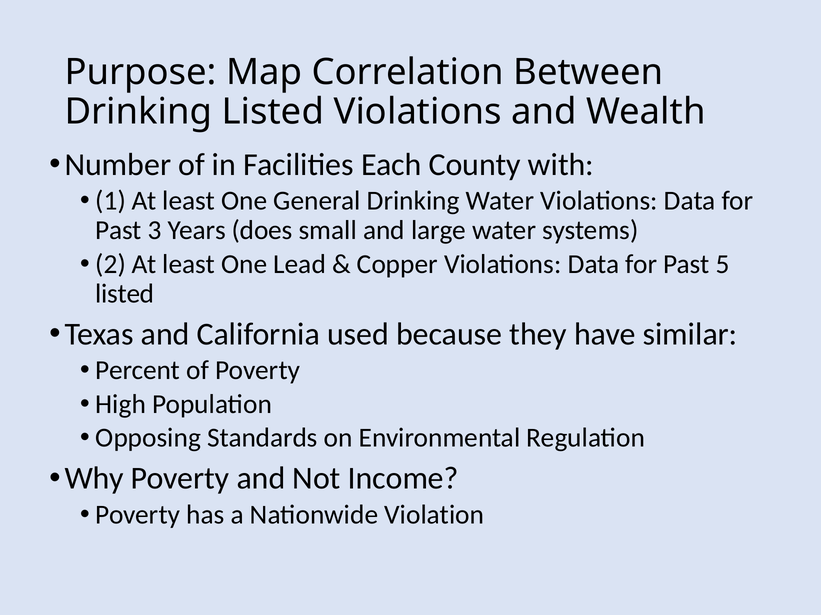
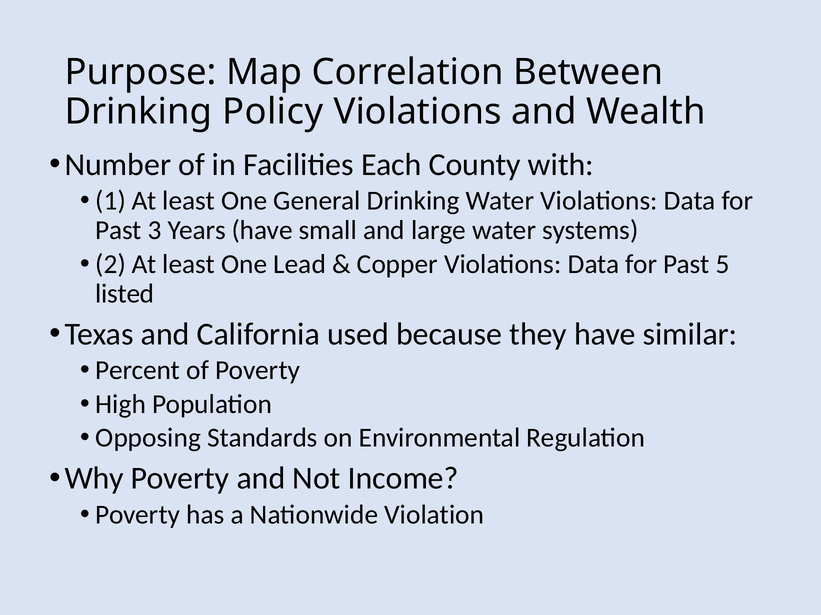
Drinking Listed: Listed -> Policy (273, 112)
Years does: does -> have (262, 231)
